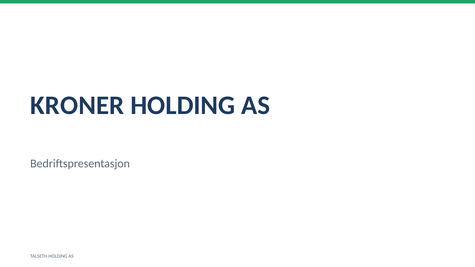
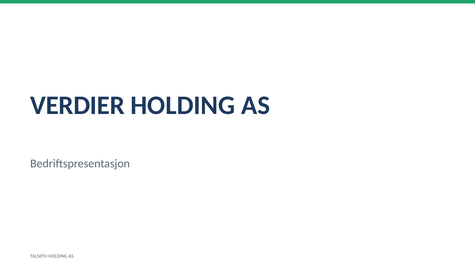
KRONER: KRONER -> VERDIER (77, 105)
